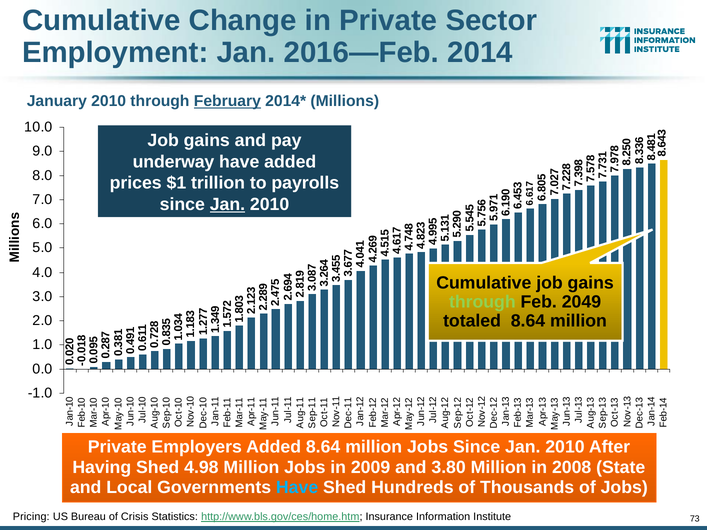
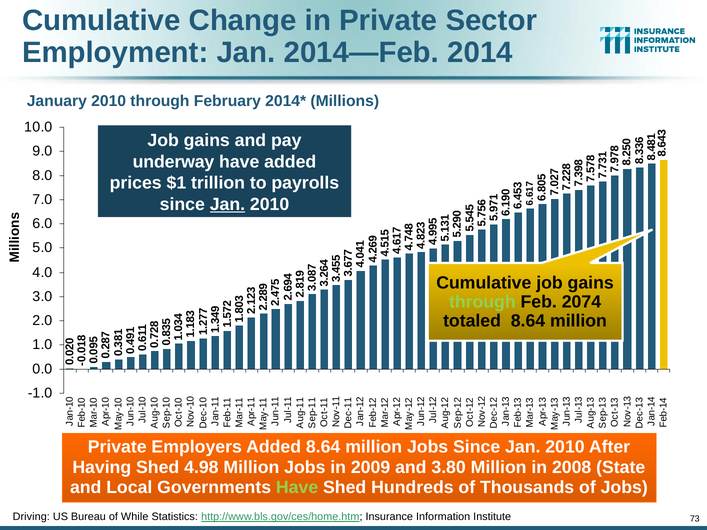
2016—Feb: 2016—Feb -> 2014—Feb (361, 52)
February underline: present -> none (227, 101)
2049: 2049 -> 2074 (581, 302)
Have colour: light blue -> light green (297, 488)
Pricing: Pricing -> Driving (31, 517)
Crisis: Crisis -> While (135, 517)
